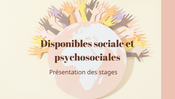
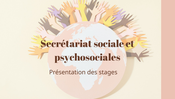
Disponibles: Disponibles -> Secrétariat (66, 44)
